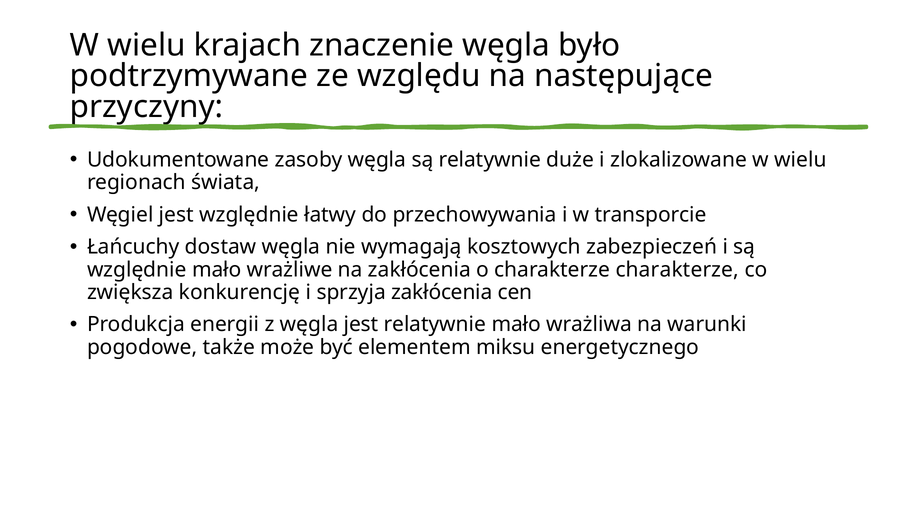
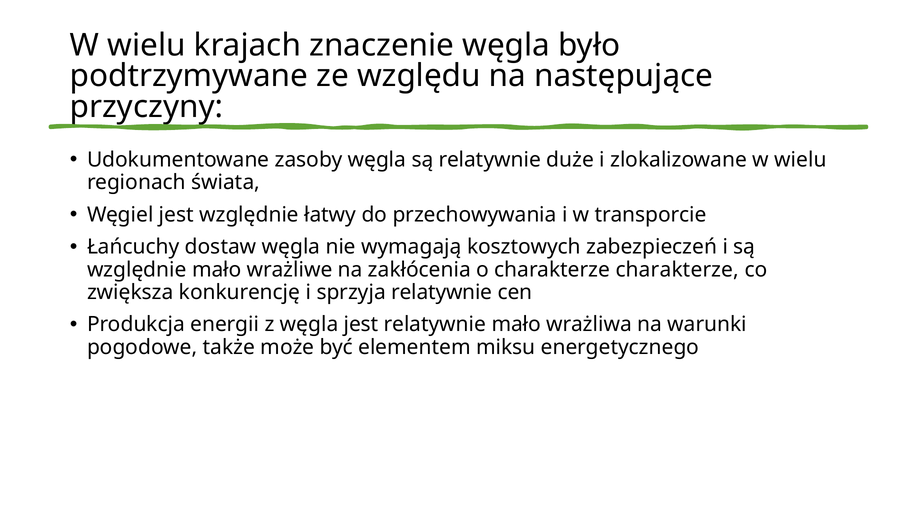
sprzyja zakłócenia: zakłócenia -> relatywnie (442, 292)
